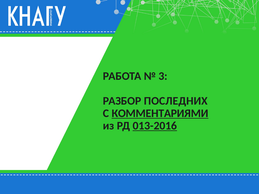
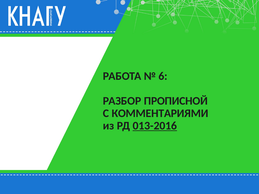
3: 3 -> 6 (163, 76)
ПОСЛЕДНИХ: ПОСЛЕДНИХ -> ПРОПИСНОЙ (176, 101)
КОММЕНТАРИЯМИ underline: present -> none (160, 114)
